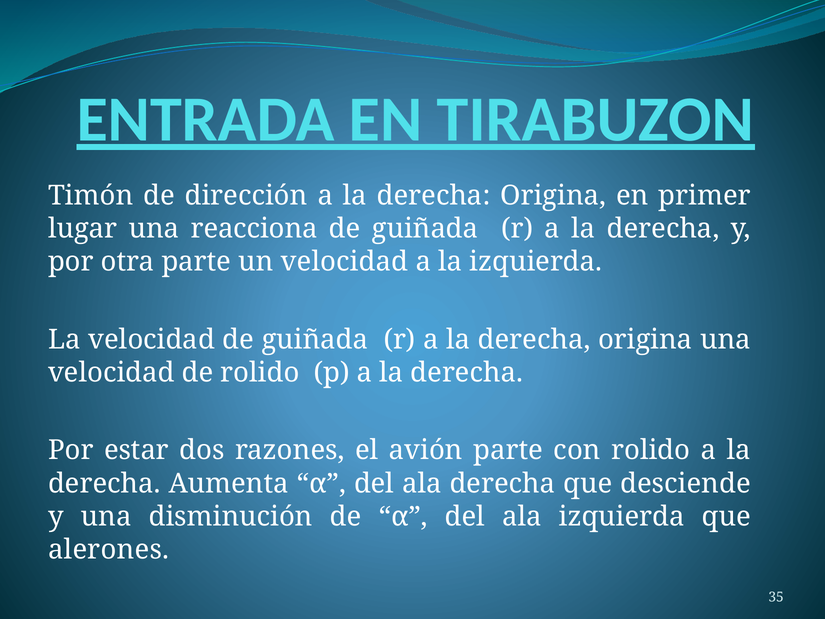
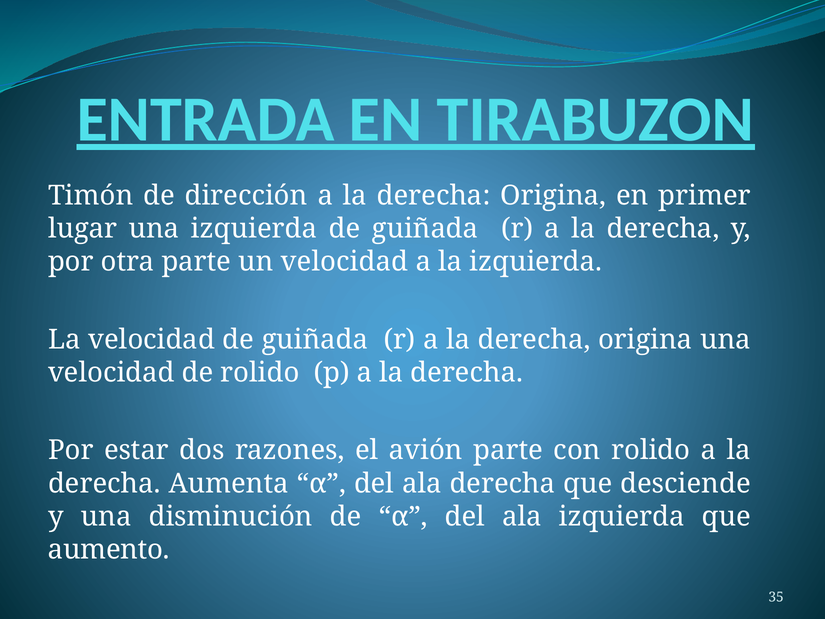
una reacciona: reacciona -> izquierda (254, 228)
alerones: alerones -> aumento (109, 549)
